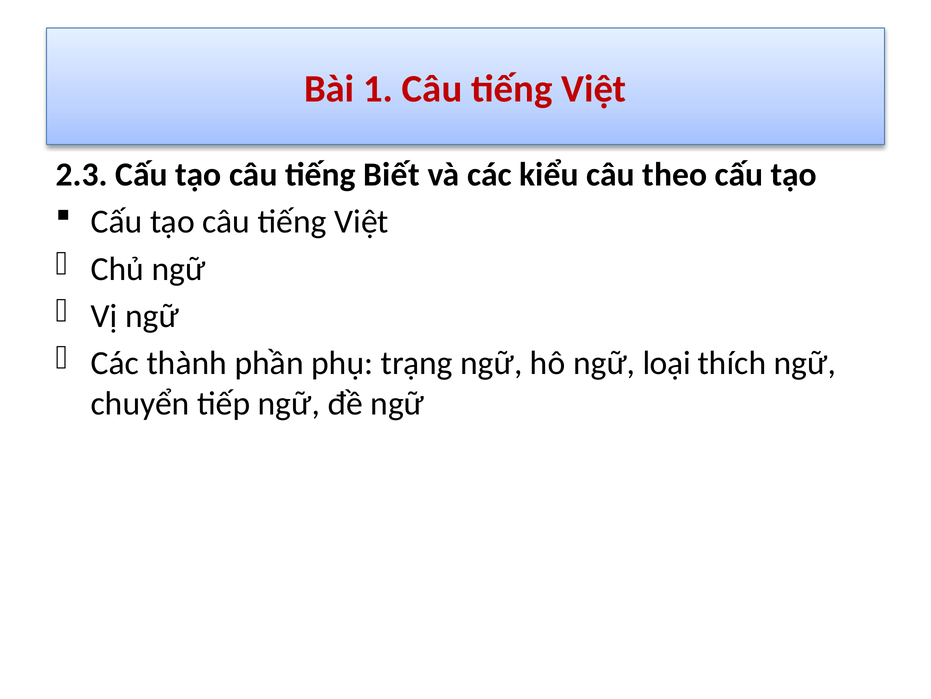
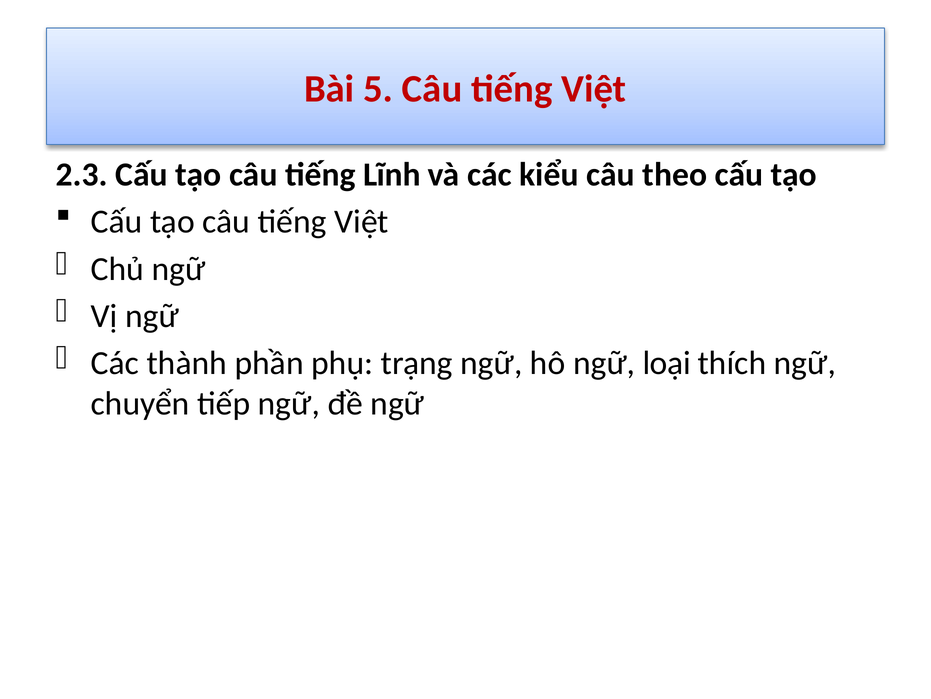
1: 1 -> 5 (378, 89)
Biết: Biết -> Lĩnh (392, 175)
